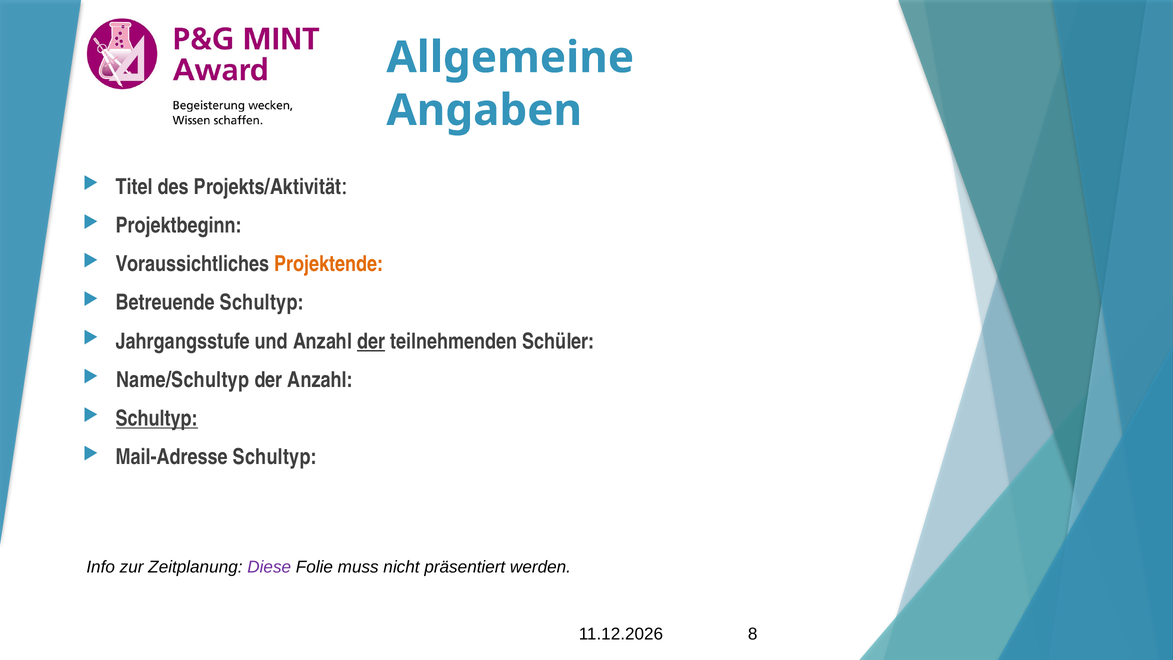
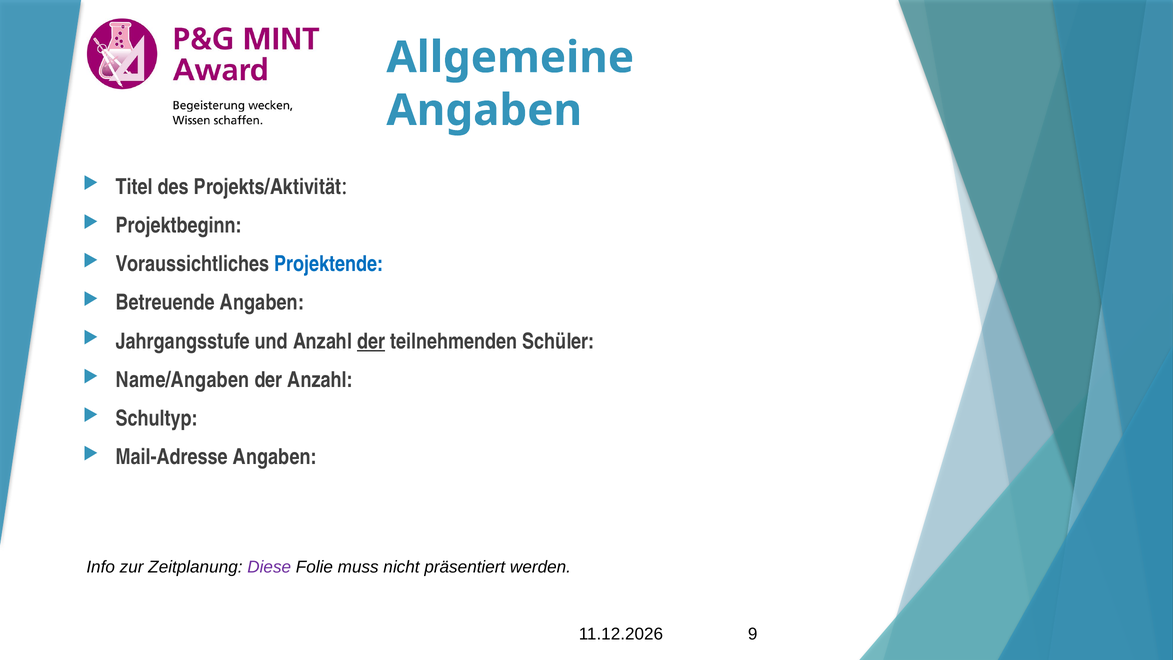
Projektende colour: orange -> blue (329, 264)
Betreuende Schultyp: Schultyp -> Angaben (262, 303)
Name/Schultyp: Name/Schultyp -> Name/Angaben (183, 380)
Schultyp underline: present -> none (157, 418)
Mail-Adresse Schultyp: Schultyp -> Angaben (275, 457)
8: 8 -> 9 (753, 634)
